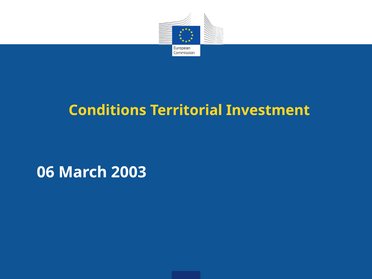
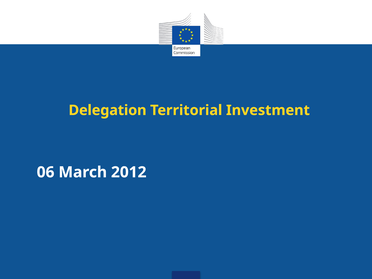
Conditions: Conditions -> Delegation (108, 110)
2003: 2003 -> 2012 (129, 172)
